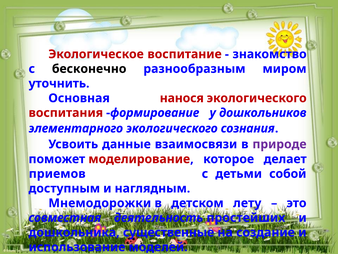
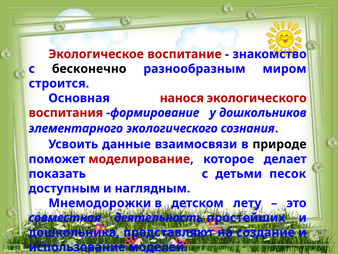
уточнить: уточнить -> строится (59, 83)
природе colour: purple -> black (279, 144)
приемов: приемов -> показать (57, 173)
собой: собой -> песок (288, 173)
существенные: существенные -> представляют (168, 232)
